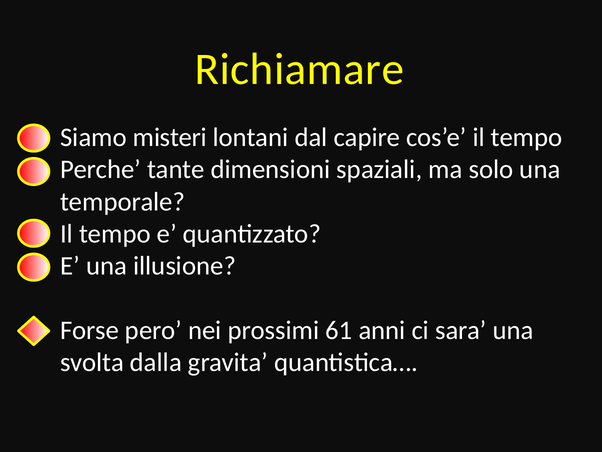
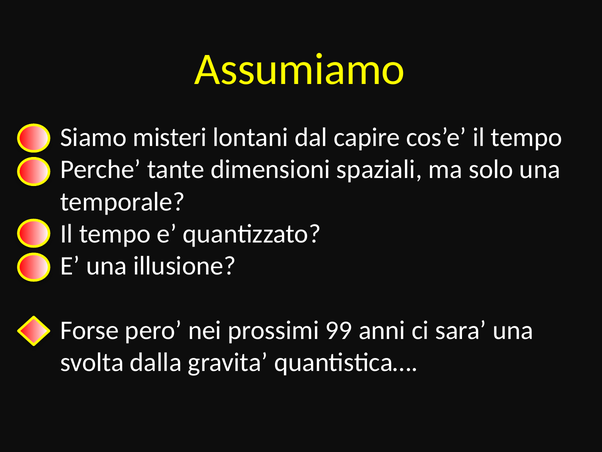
Richiamare: Richiamare -> Assumiamo (300, 69)
61: 61 -> 99 (339, 330)
